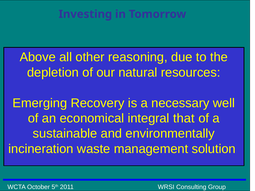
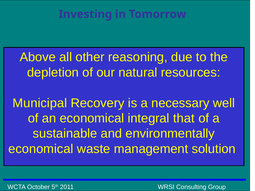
Emerging: Emerging -> Municipal (40, 103)
incineration: incineration -> economical (41, 149)
